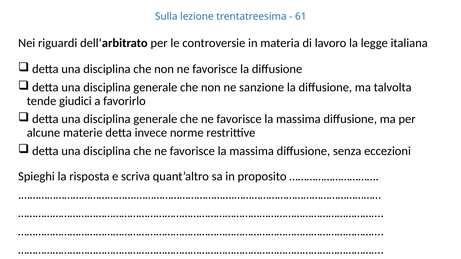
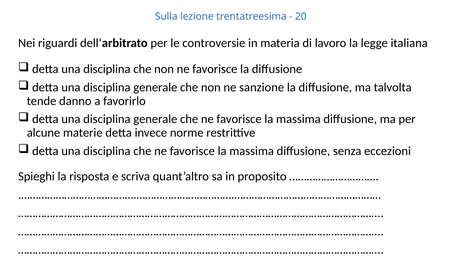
61: 61 -> 20 (301, 16)
giudici: giudici -> danno (75, 101)
